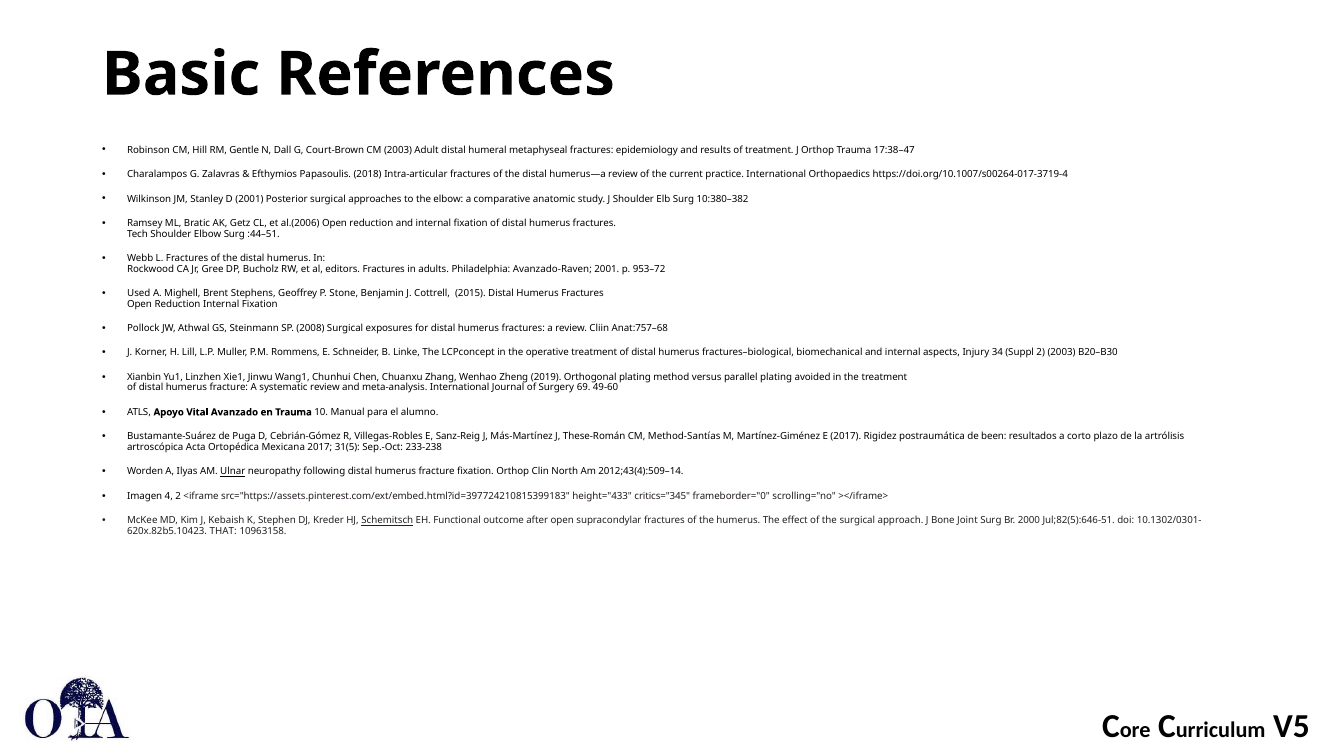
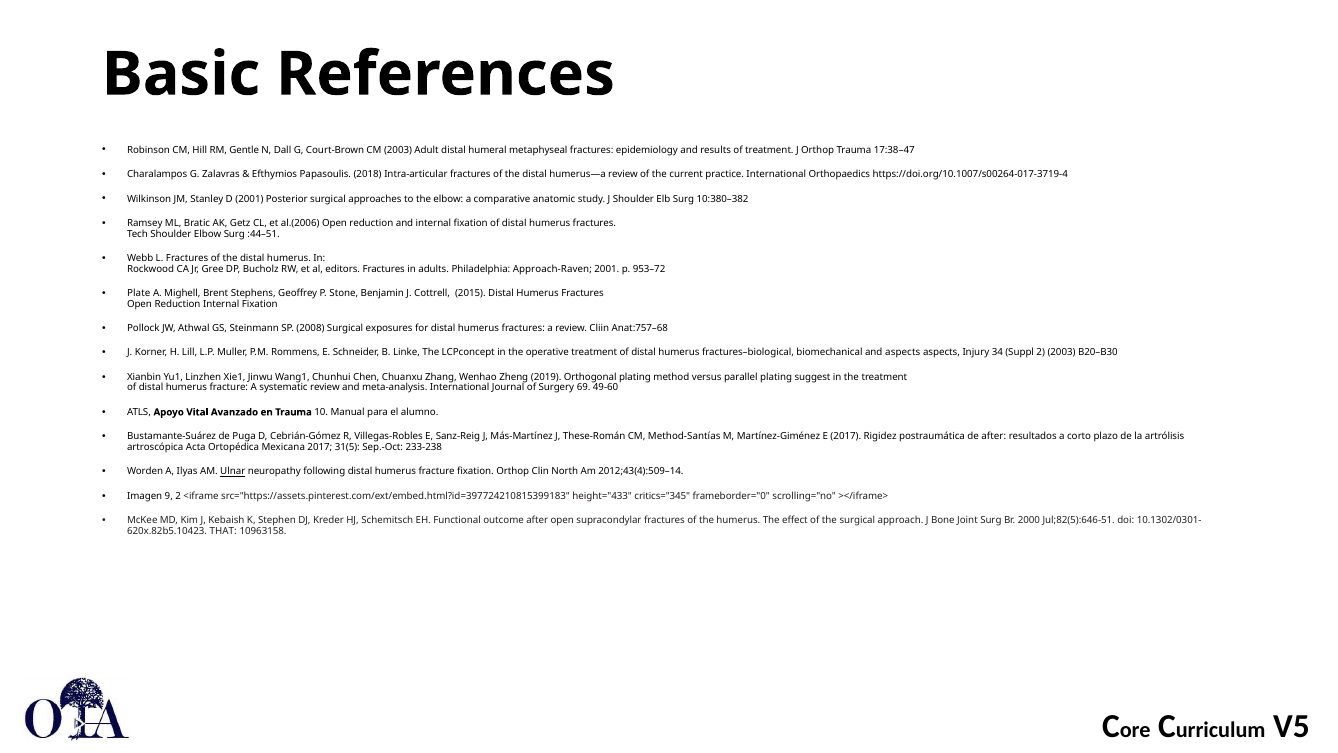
Avanzado-Raven: Avanzado-Raven -> Approach-Raven (552, 269)
Used: Used -> Plate (139, 293)
biomechanical and internal: internal -> aspects (903, 353)
avoided: avoided -> suggest (813, 377)
de been: been -> after (994, 436)
4: 4 -> 9 (169, 496)
Schemitsch underline: present -> none (387, 520)
